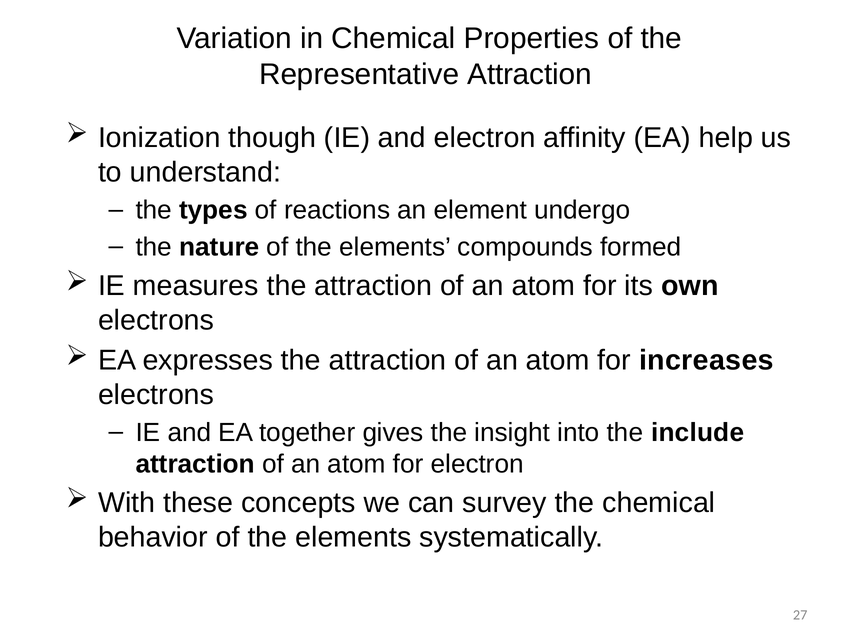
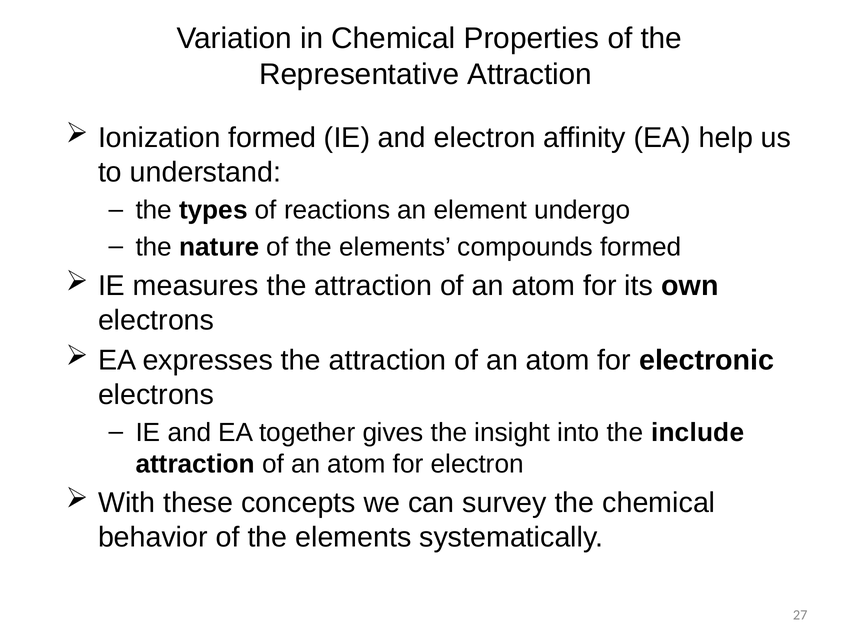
Ionization though: though -> formed (272, 138)
increases: increases -> electronic (707, 360)
